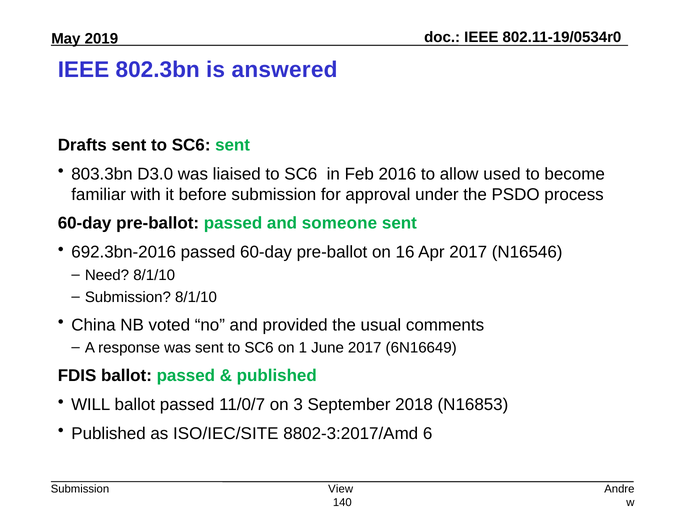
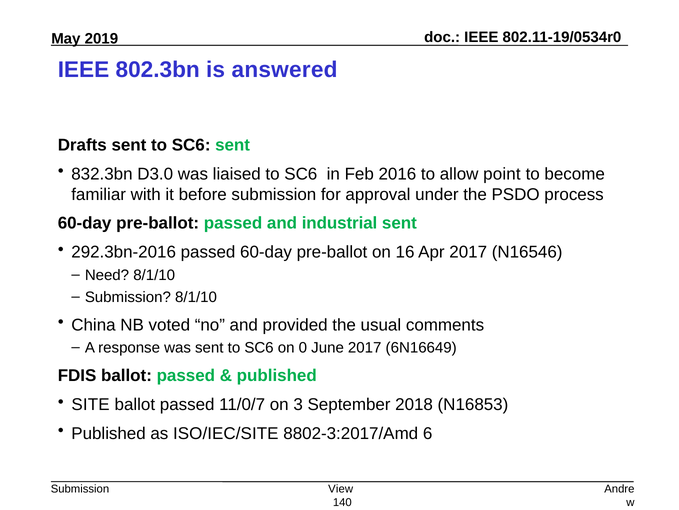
803.3bn: 803.3bn -> 832.3bn (102, 174)
used: used -> point (502, 174)
someone: someone -> industrial (340, 223)
692.3bn-2016: 692.3bn-2016 -> 292.3bn-2016 (124, 252)
1: 1 -> 0 (303, 347)
WILL: WILL -> SITE (91, 404)
